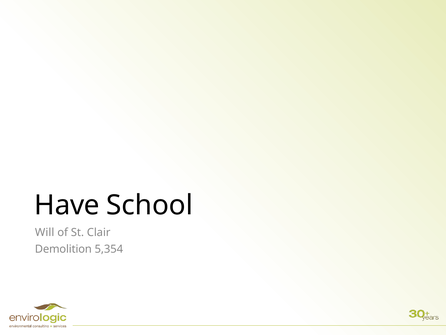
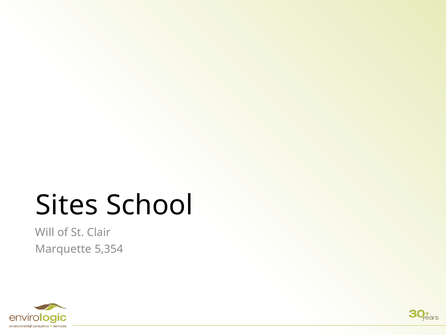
Have: Have -> Sites (67, 205)
Demolition: Demolition -> Marquette (63, 249)
